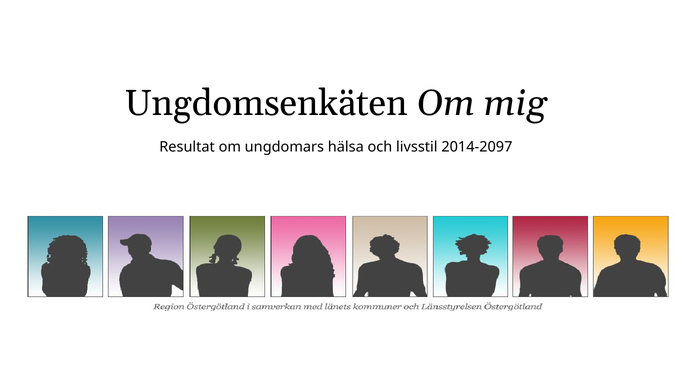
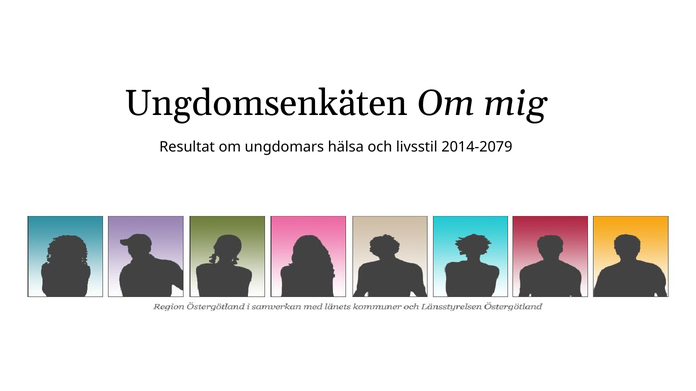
2014-2097: 2014-2097 -> 2014-2079 (477, 147)
